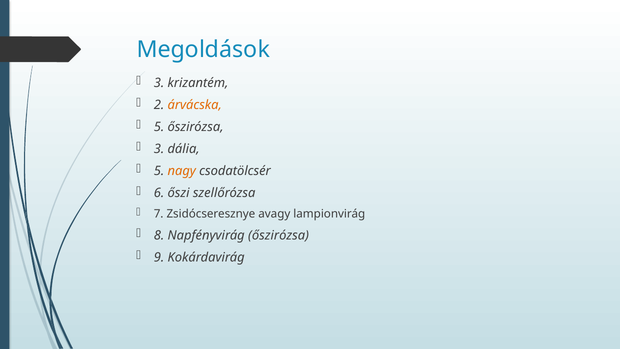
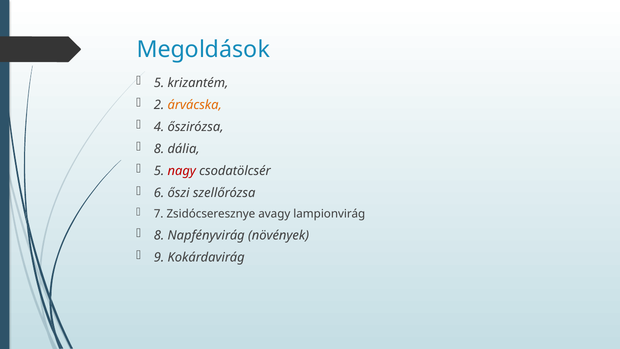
3: 3 -> 5 (159, 83)
5: 5 -> 4 (159, 127)
3: 3 -> 8 (159, 149)
nagy colour: orange -> red (182, 171)
Napfényvirág őszirózsa: őszirózsa -> növények (279, 235)
